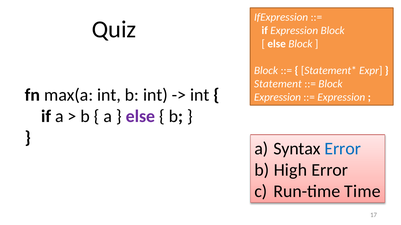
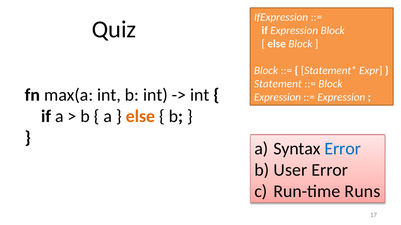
else colour: purple -> orange (141, 117)
High: High -> User (290, 170)
Time: Time -> Runs (362, 192)
